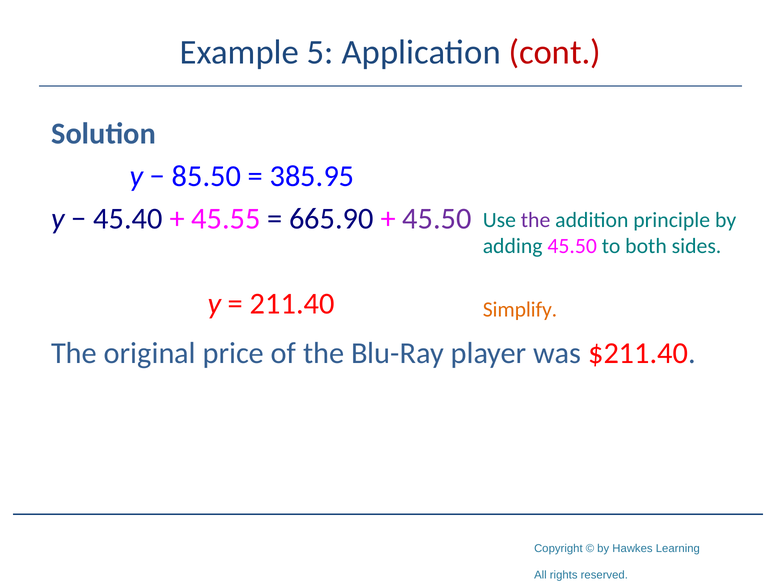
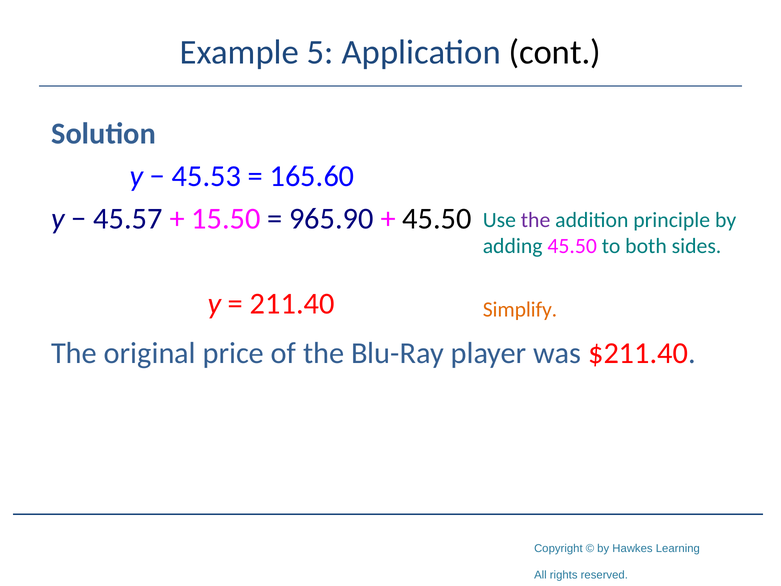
cont colour: red -> black (555, 53)
85.50: 85.50 -> 45.53 (206, 176)
385.95: 385.95 -> 165.60 (312, 176)
45.40: 45.40 -> 45.57 (128, 219)
45.55: 45.55 -> 15.50 (226, 219)
665.90: 665.90 -> 965.90 (331, 219)
45.50 colour: purple -> black (437, 219)
